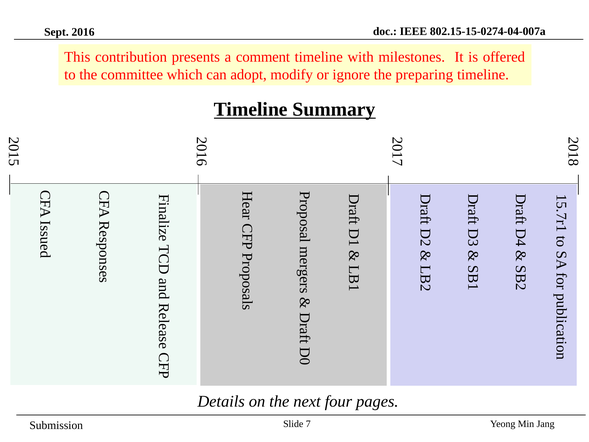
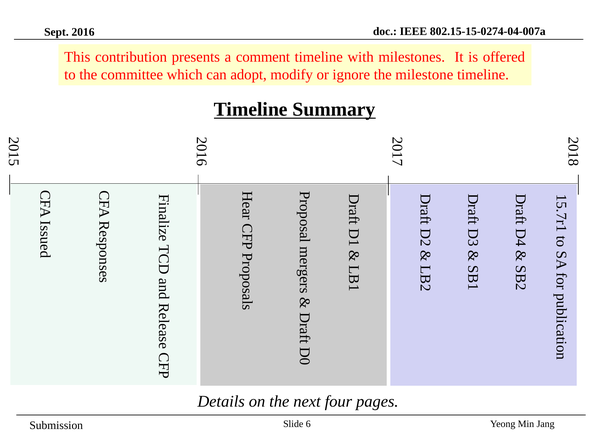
preparing: preparing -> milestone (424, 75)
Slide 7: 7 -> 6 (308, 424)
